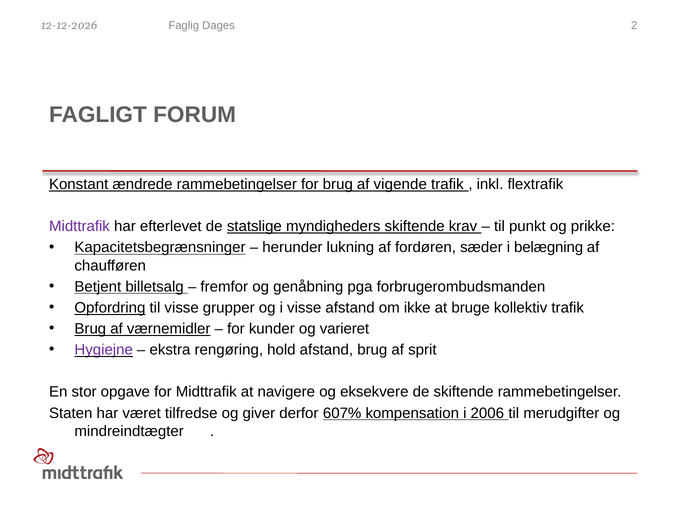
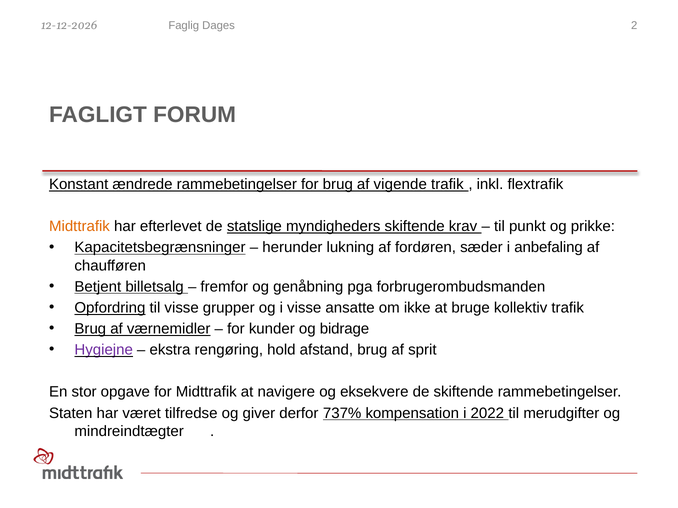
Midttrafik colour: purple -> orange (79, 227)
belægning: belægning -> anbefaling (549, 248)
visse afstand: afstand -> ansatte (350, 308)
varieret: varieret -> bidrage (344, 329)
607%: 607% -> 737% (342, 413)
2006: 2006 -> 2022 (487, 413)
